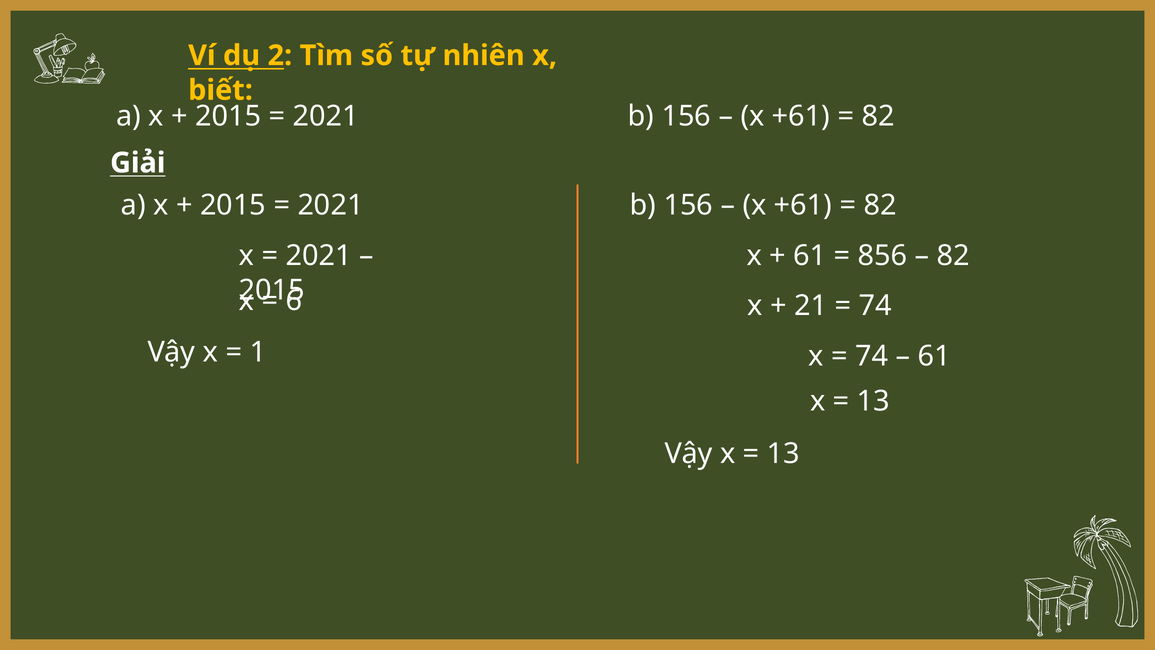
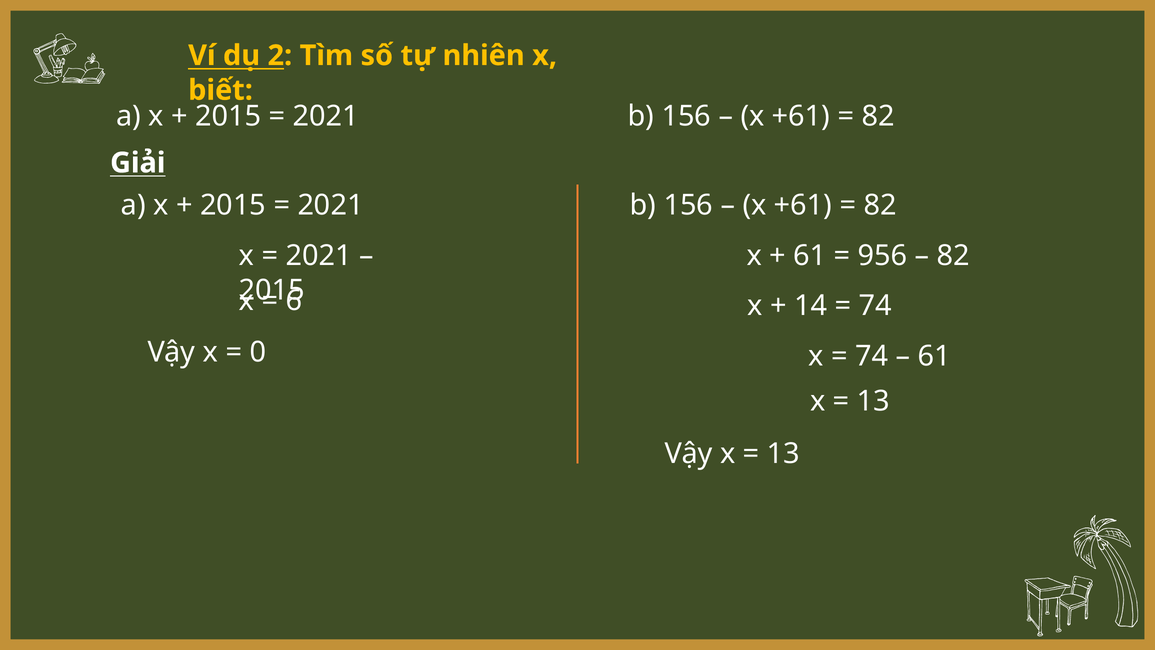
856: 856 -> 956 (883, 255)
21: 21 -> 14 (811, 306)
1: 1 -> 0 (258, 352)
